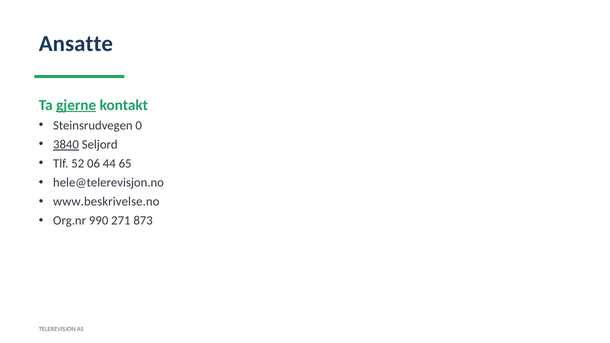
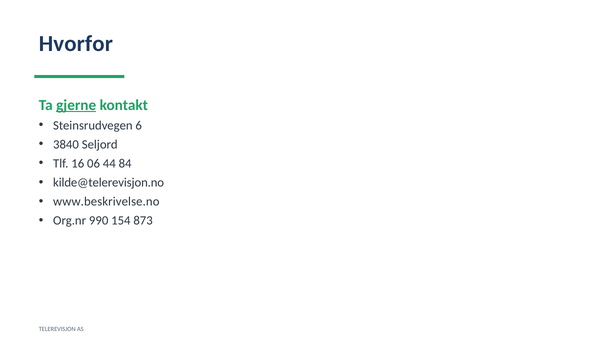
Ansatte: Ansatte -> Hvorfor (76, 44)
0: 0 -> 6 (139, 125)
3840 underline: present -> none (66, 145)
52: 52 -> 16 (78, 164)
65: 65 -> 84 (125, 164)
hele@telerevisjon.no: hele@telerevisjon.no -> kilde@telerevisjon.no (109, 183)
271: 271 -> 154 (121, 221)
